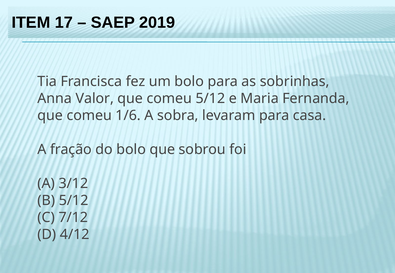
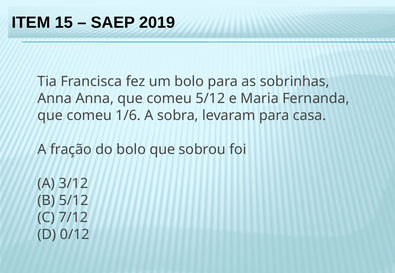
17: 17 -> 15 (64, 22)
Anna Valor: Valor -> Anna (95, 99)
4/12: 4/12 -> 0/12 (75, 235)
